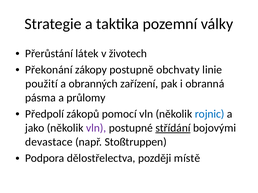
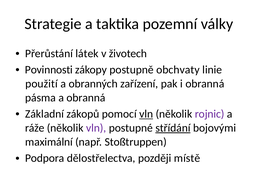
Překonání: Překonání -> Povinnosti (49, 70)
a průlomy: průlomy -> obranná (86, 98)
Předpolí: Předpolí -> Základní (45, 114)
vln underline: none -> present (146, 114)
rojnic colour: blue -> purple (210, 114)
jako: jako -> ráže (35, 128)
devastace: devastace -> maximální (49, 142)
